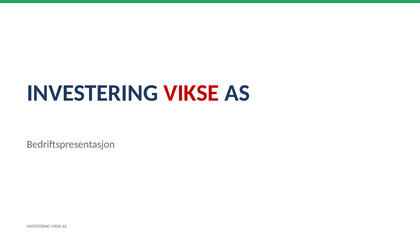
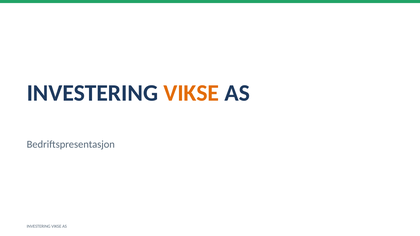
VIKSE colour: red -> orange (191, 93)
